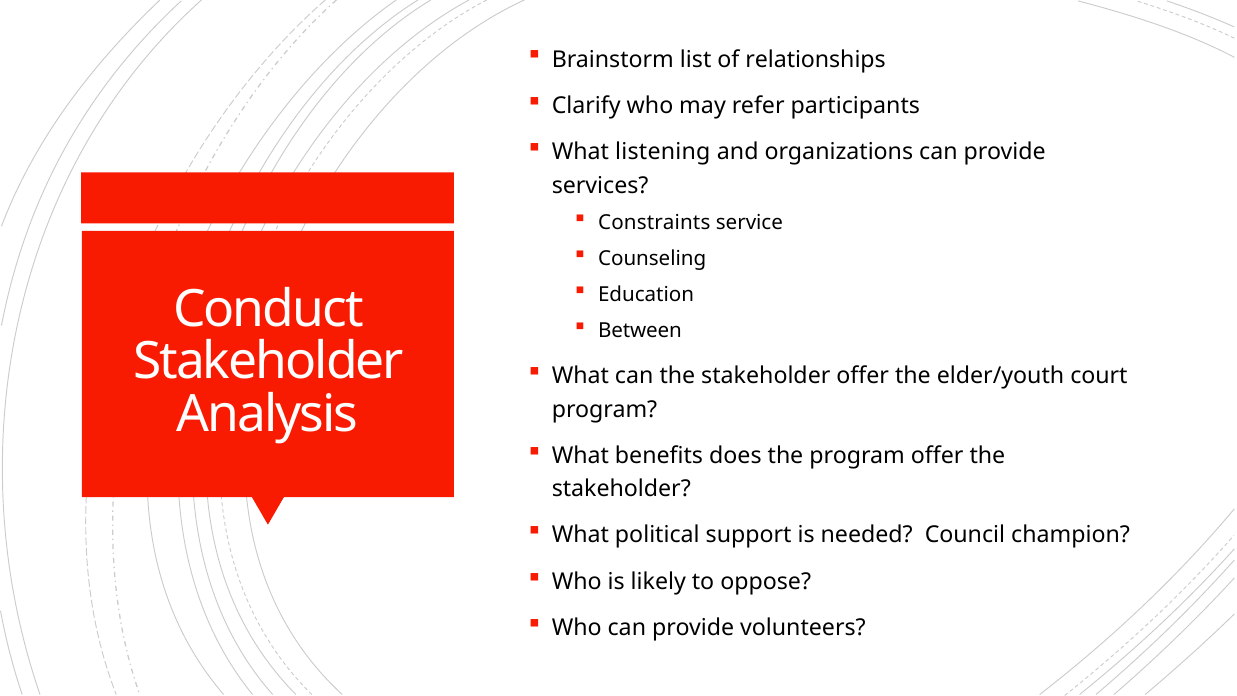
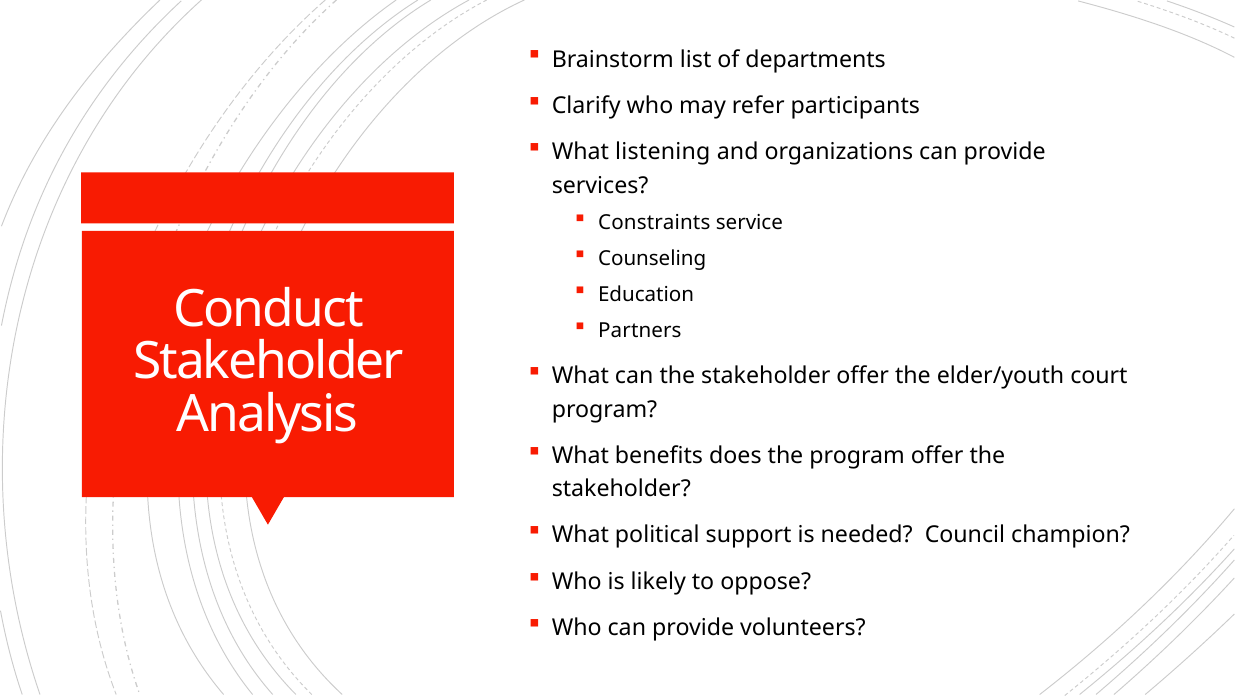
relationships: relationships -> departments (816, 59)
Between: Between -> Partners (640, 331)
